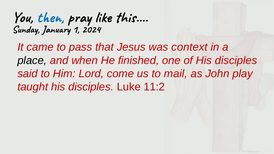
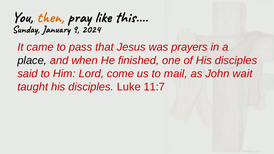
then colour: blue -> orange (50, 17)
1: 1 -> 9 (76, 29)
context: context -> prayers (190, 47)
play: play -> wait (243, 74)
11:2: 11:2 -> 11:7 (154, 87)
